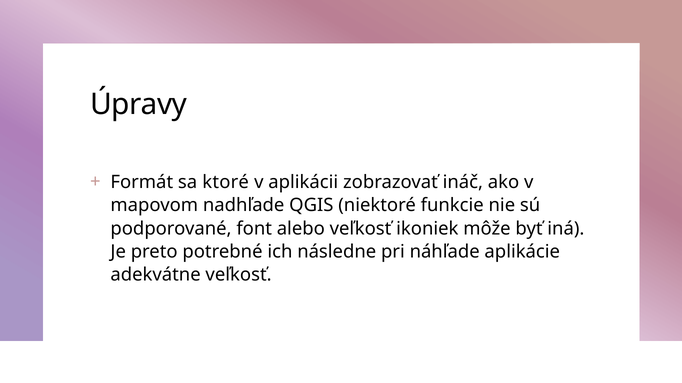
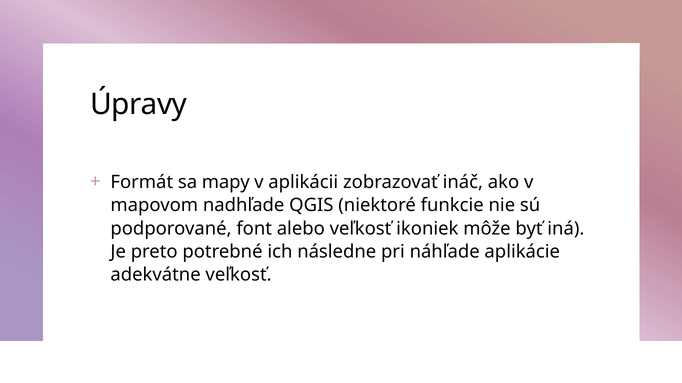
ktoré: ktoré -> mapy (226, 182)
